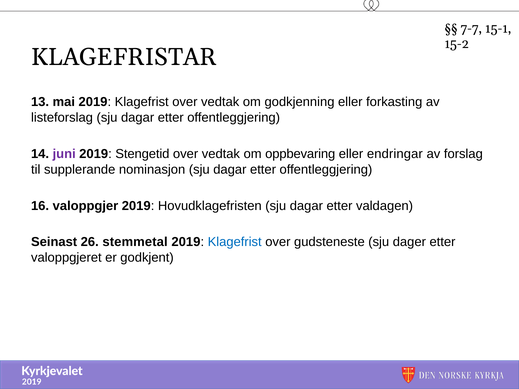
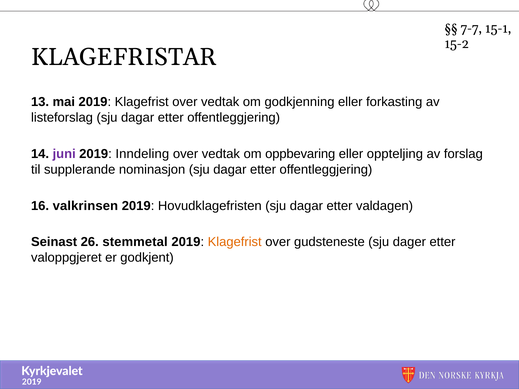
Stengetid: Stengetid -> Inndeling (142, 154)
endringar: endringar -> oppteljing (395, 154)
valoppgjer: valoppgjer -> valkrinsen (85, 206)
Klagefrist colour: blue -> orange (235, 242)
